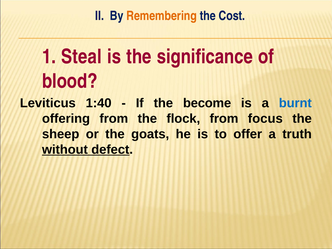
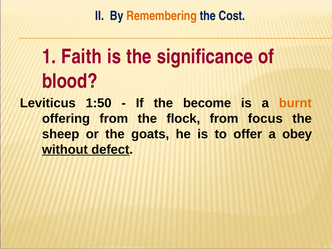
Steal: Steal -> Faith (81, 57)
1:40: 1:40 -> 1:50 (99, 103)
burnt colour: blue -> orange (295, 103)
truth: truth -> obey (297, 134)
